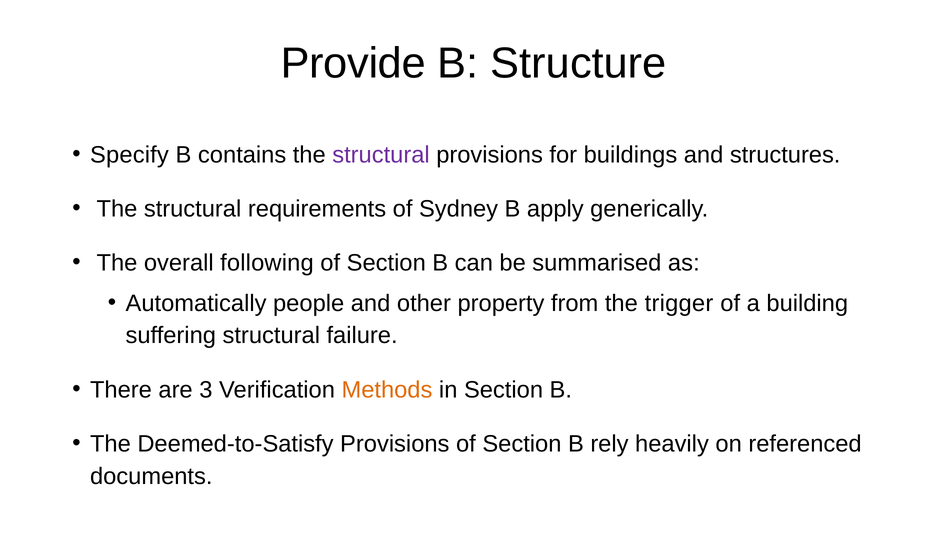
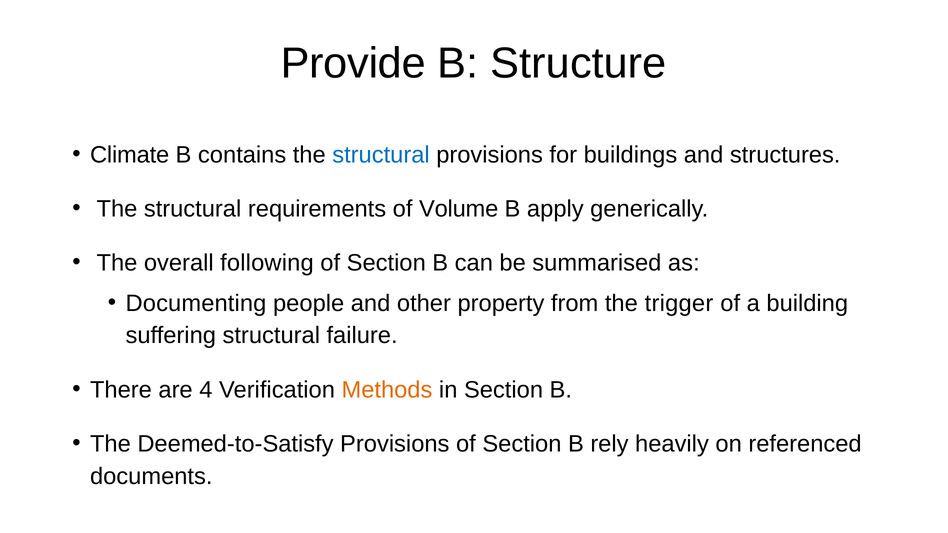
Specify: Specify -> Climate (130, 155)
structural colour: purple -> blue (381, 155)
Sydney: Sydney -> Volume (459, 209)
Automatically: Automatically -> Documenting (196, 303)
3: 3 -> 4 (206, 390)
